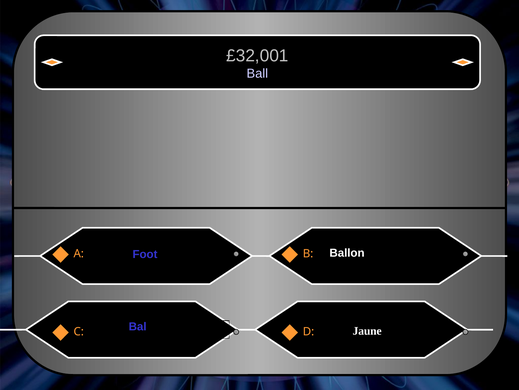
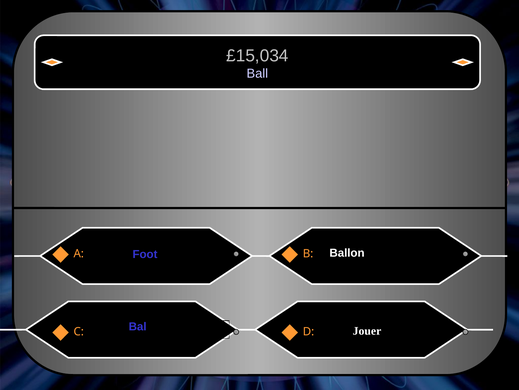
£32,001: £32,001 -> £15,034 (257, 56)
Jaune: Jaune -> Jouer (367, 330)
